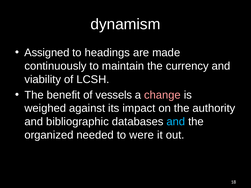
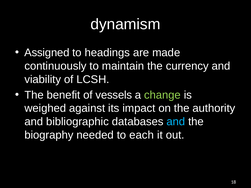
change colour: pink -> light green (162, 95)
organized: organized -> biography (49, 135)
were: were -> each (142, 135)
